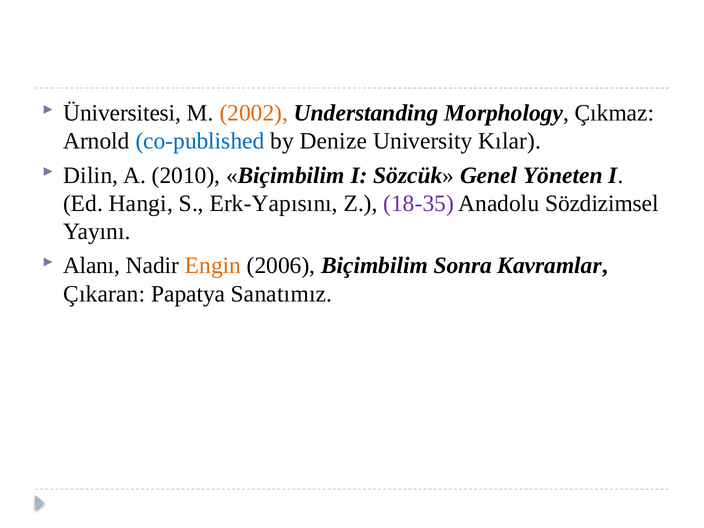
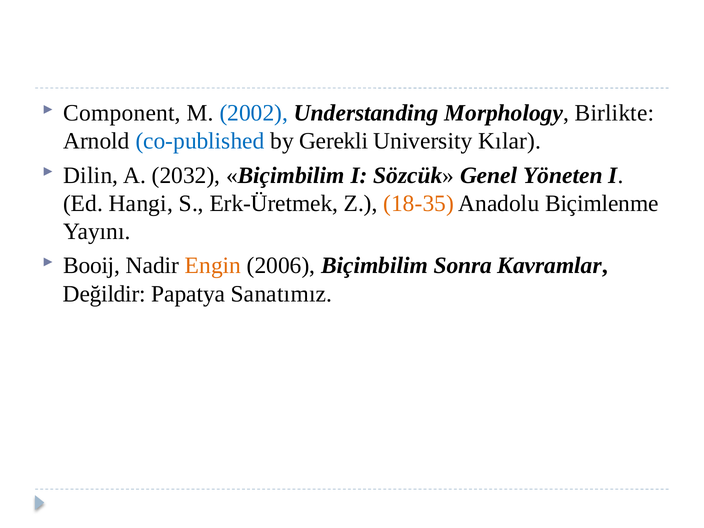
Üniversitesi: Üniversitesi -> Component (122, 113)
2002 colour: orange -> blue (254, 113)
Çıkmaz: Çıkmaz -> Birlikte (614, 113)
Denize: Denize -> Gerekli (334, 141)
2010: 2010 -> 2032 (186, 175)
Erk-Yapısını: Erk-Yapısını -> Erk-Üretmek (274, 203)
18-35 colour: purple -> orange (419, 203)
Sözdizimsel: Sözdizimsel -> Biçimlenme (602, 203)
Alanı: Alanı -> Booij (92, 266)
Çıkaran: Çıkaran -> Değildir (104, 294)
